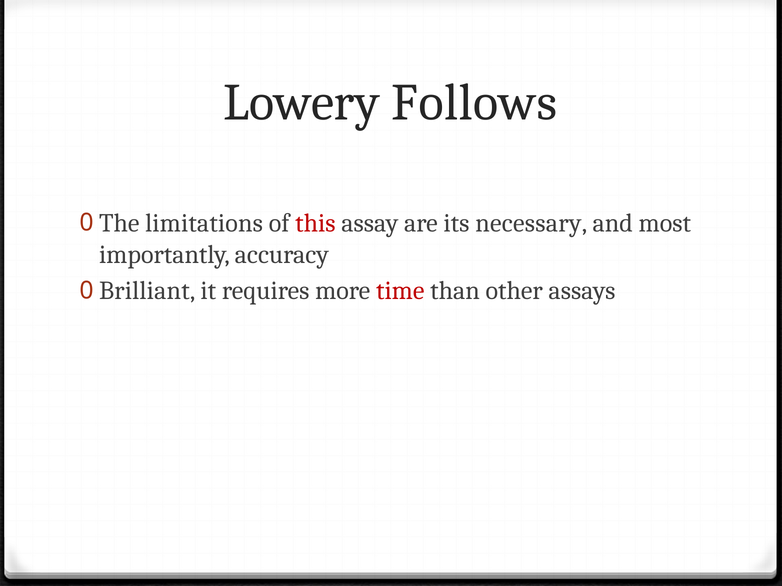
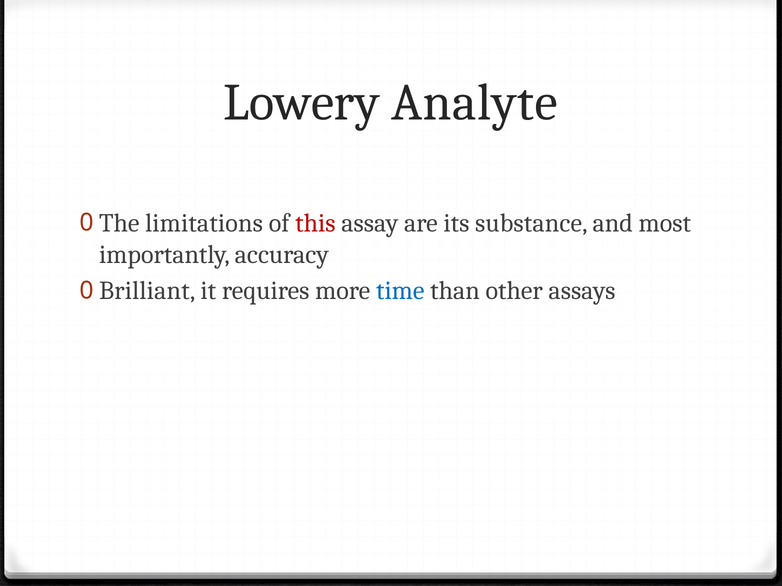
Follows: Follows -> Analyte (474, 103)
necessary: necessary -> substance (531, 223)
time colour: red -> blue (400, 291)
